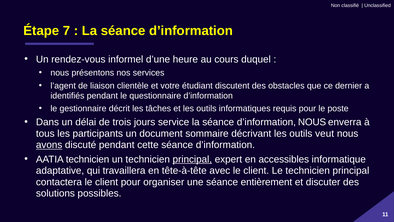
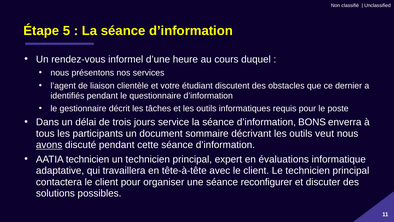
7: 7 -> 5 (67, 31)
d’information NOUS: NOUS -> BONS (312, 122)
principal underline: present -> none (192, 159)
accessibles: accessibles -> évaluations (284, 159)
entièrement: entièrement -> reconfigurer (266, 182)
